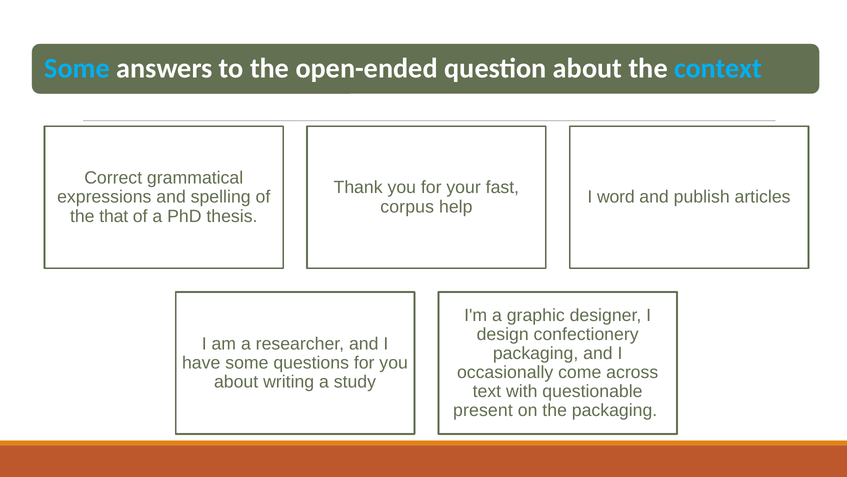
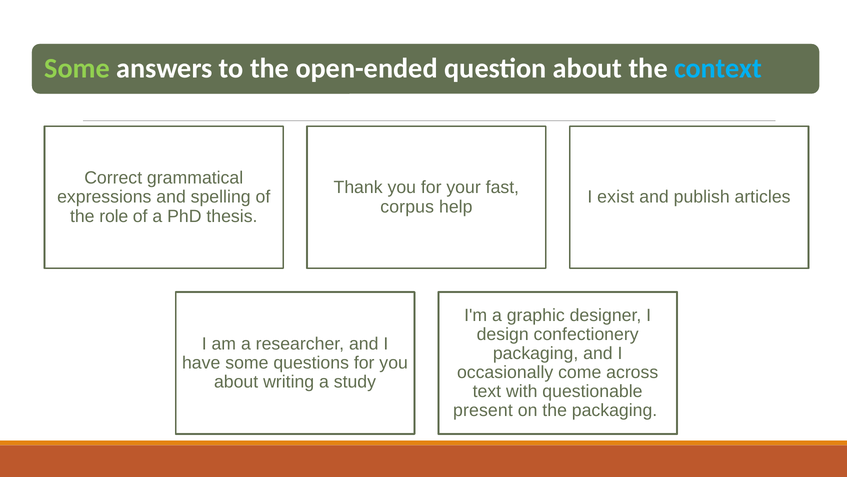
Some colour: light blue -> light green (77, 69)
word: word -> exist (616, 197)
that: that -> role (114, 216)
